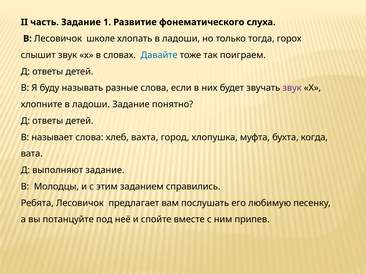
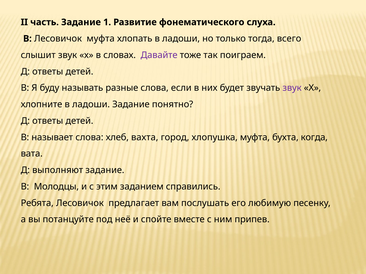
Лесовичок школе: школе -> муфта (101, 39)
горох: горох -> всего (289, 39)
Давайте colour: blue -> purple (159, 55)
